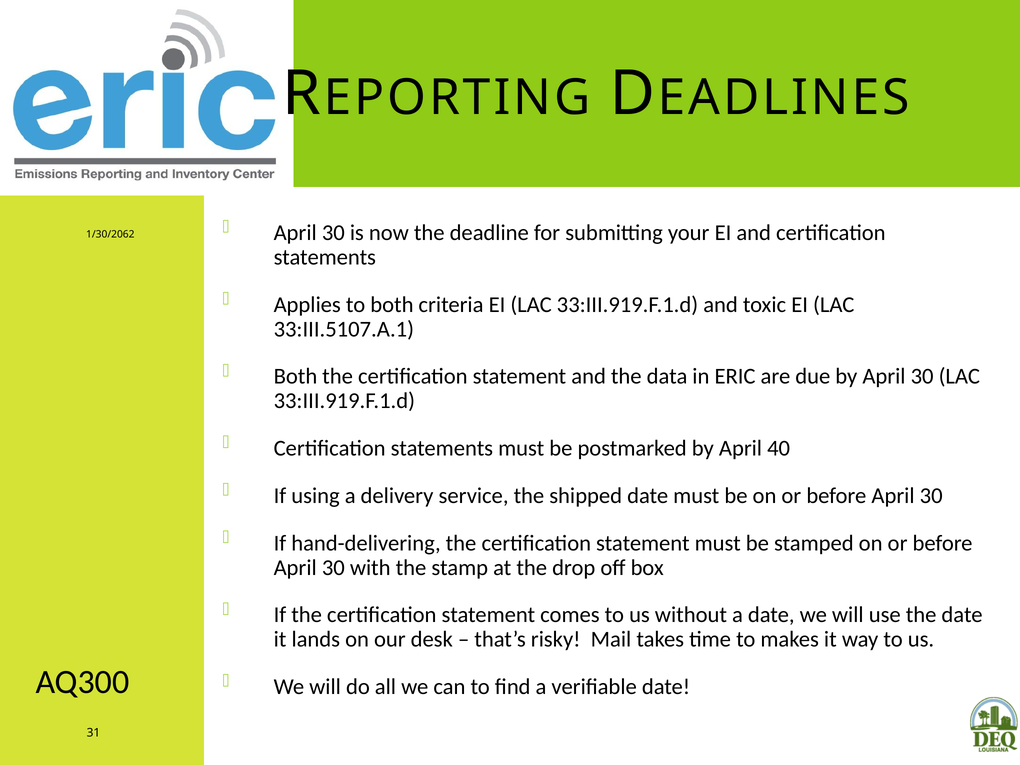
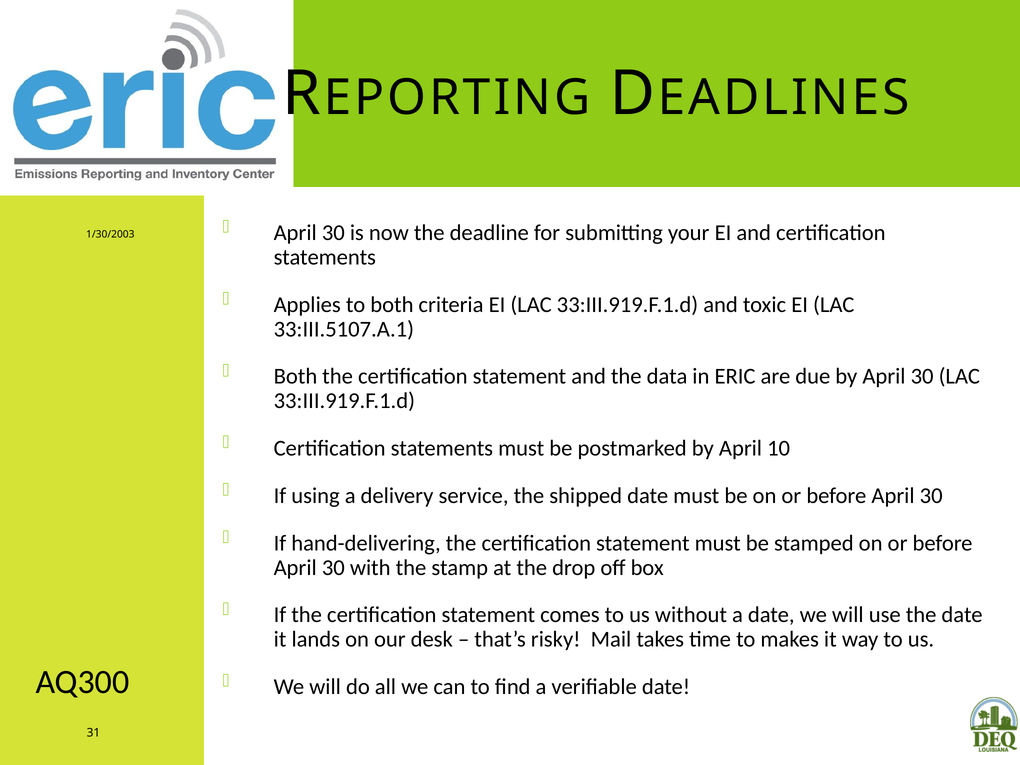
1/30/2062: 1/30/2062 -> 1/30/2003 (110, 235)
40: 40 -> 10 (779, 448)
